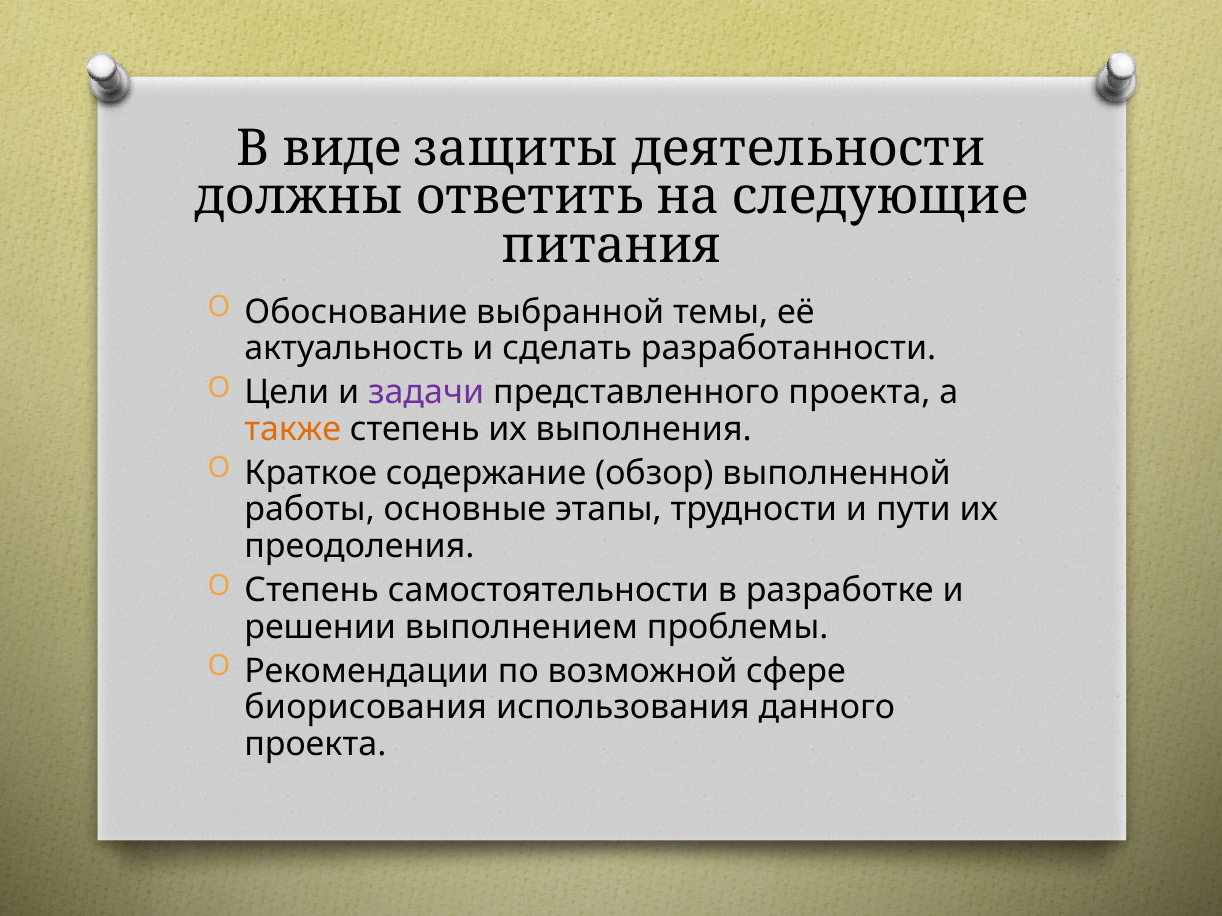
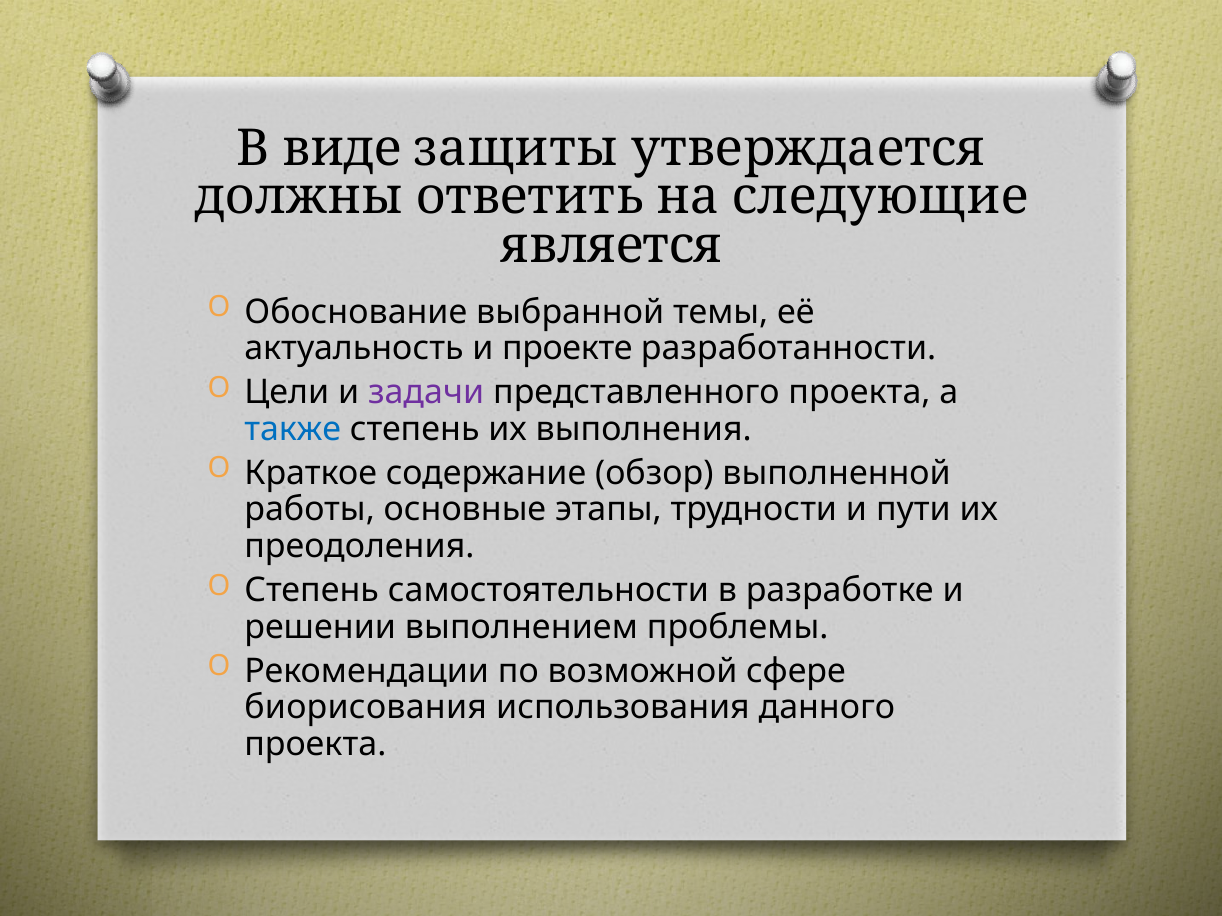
деятельности: деятельности -> утверждается (808, 148)
питания: питания -> является (612, 246)
сделать: сделать -> проекте (567, 349)
также colour: orange -> blue (293, 429)
